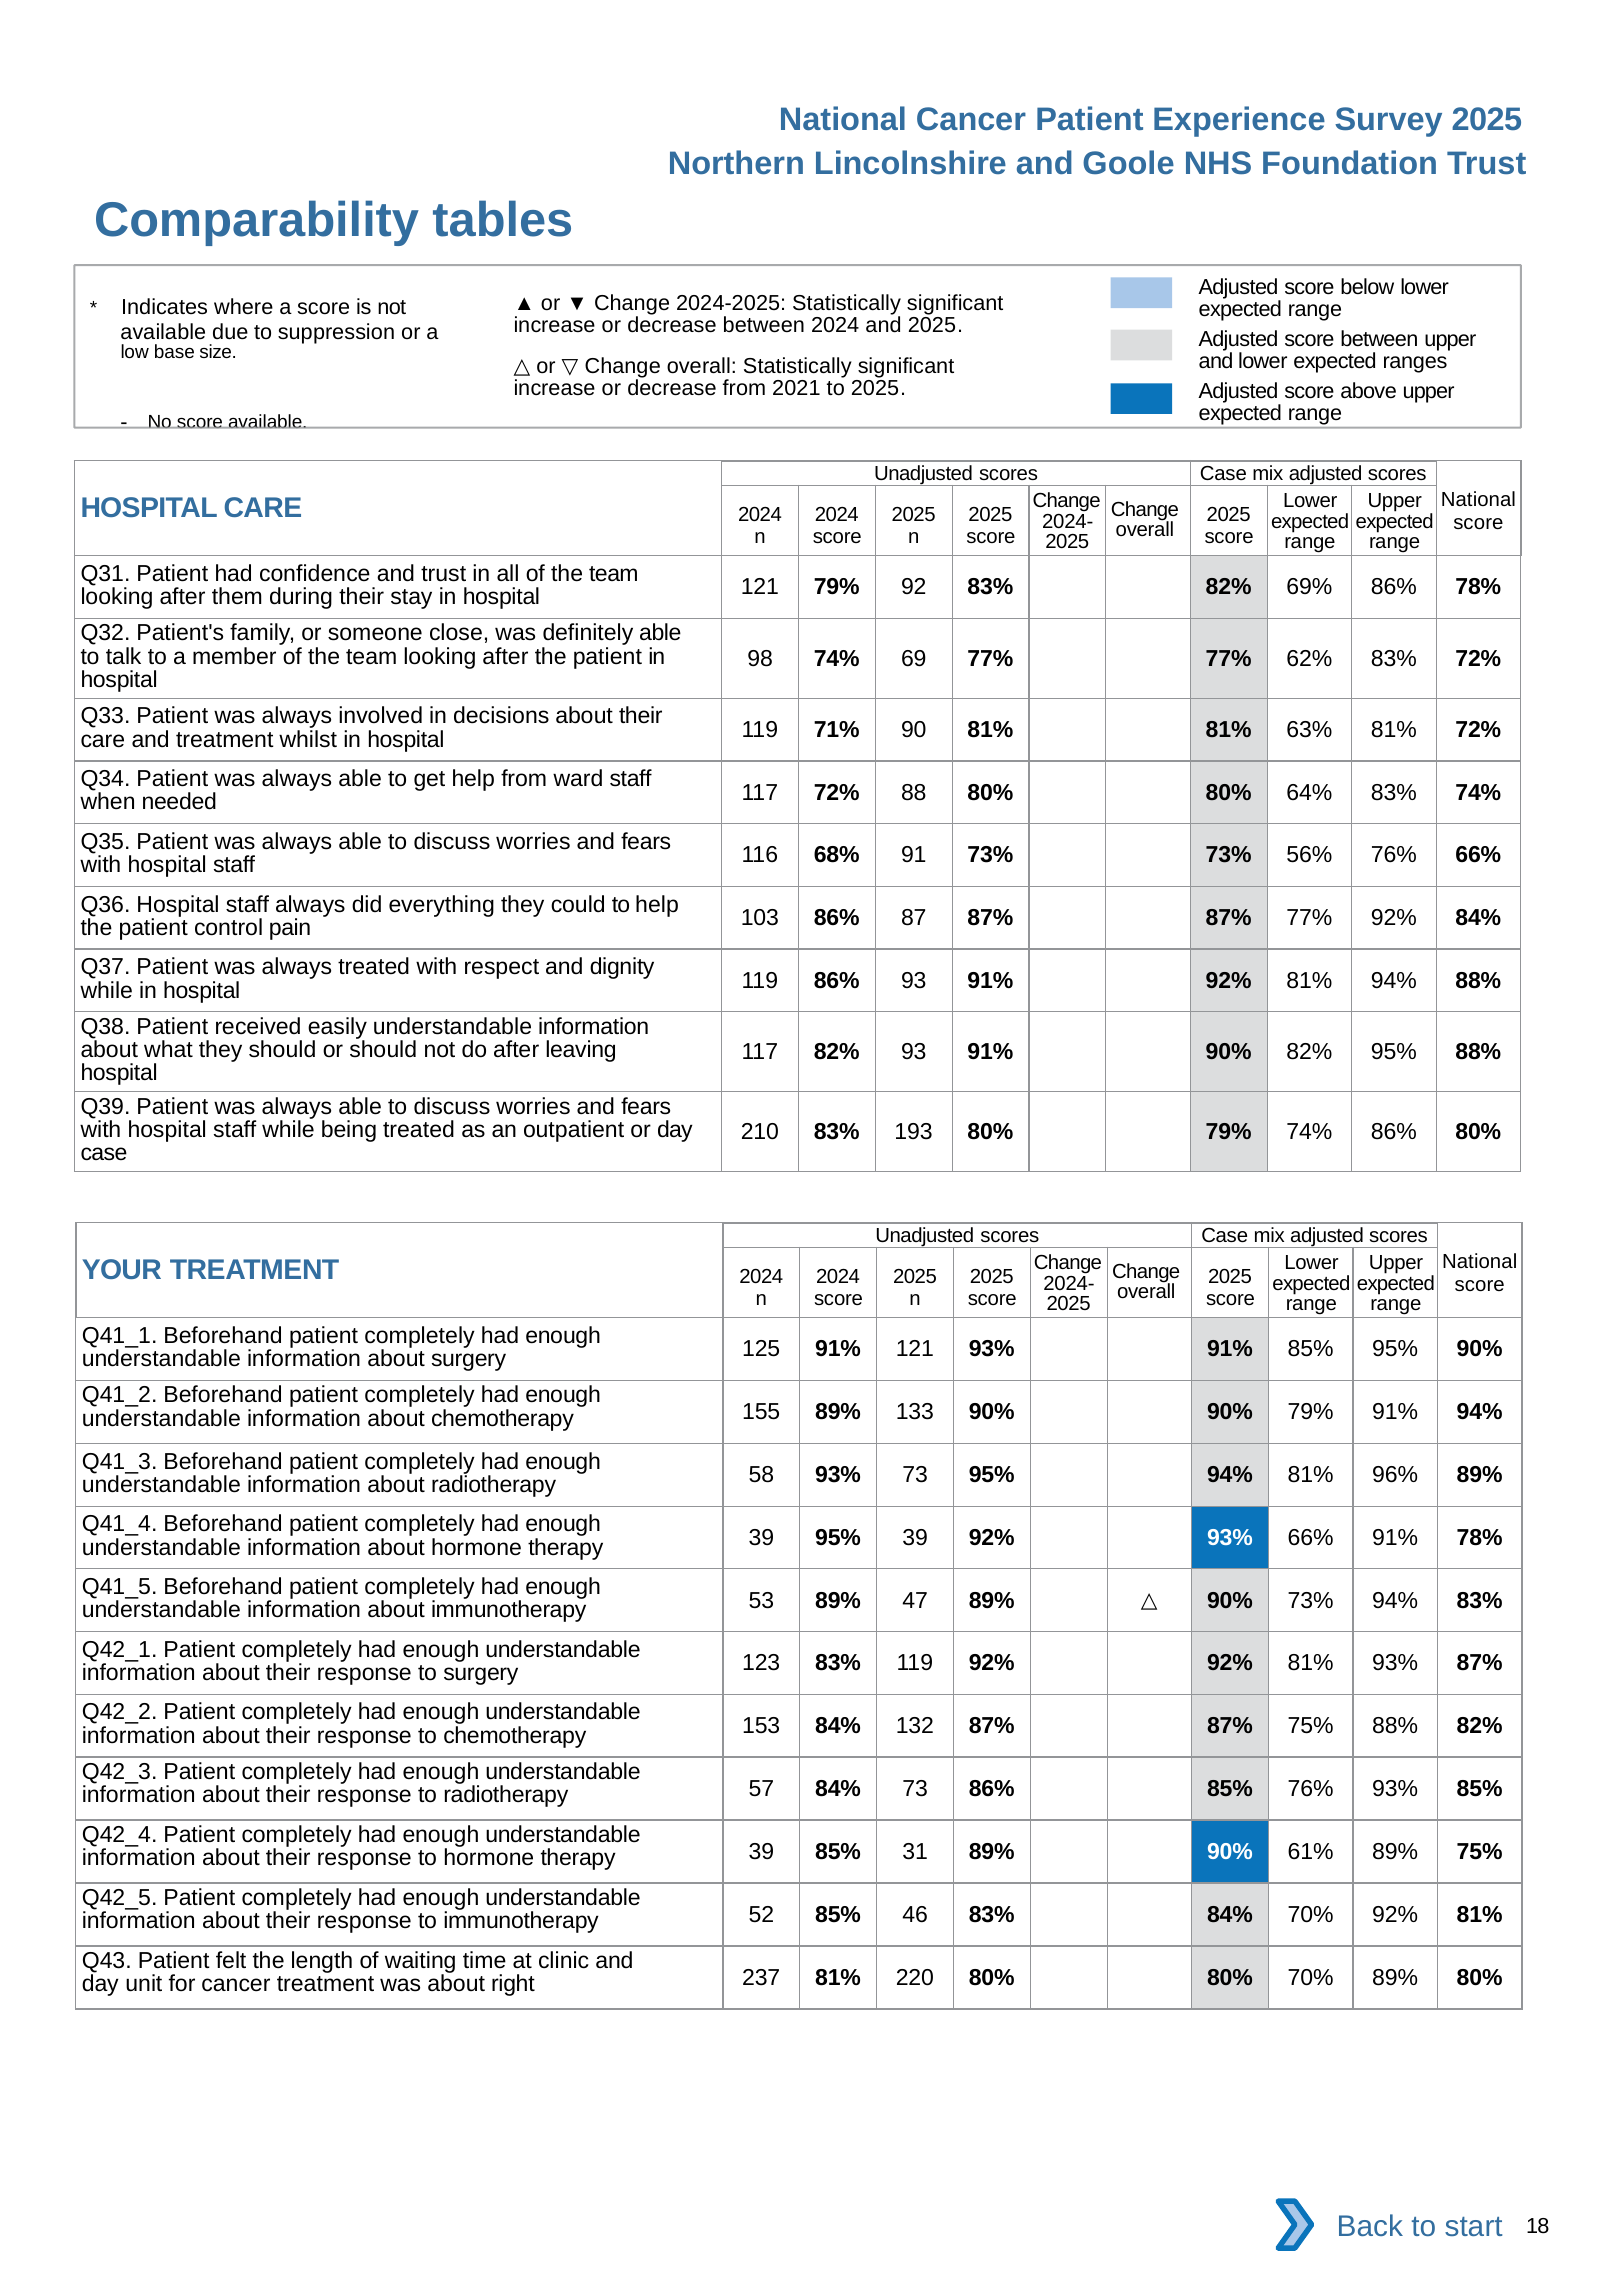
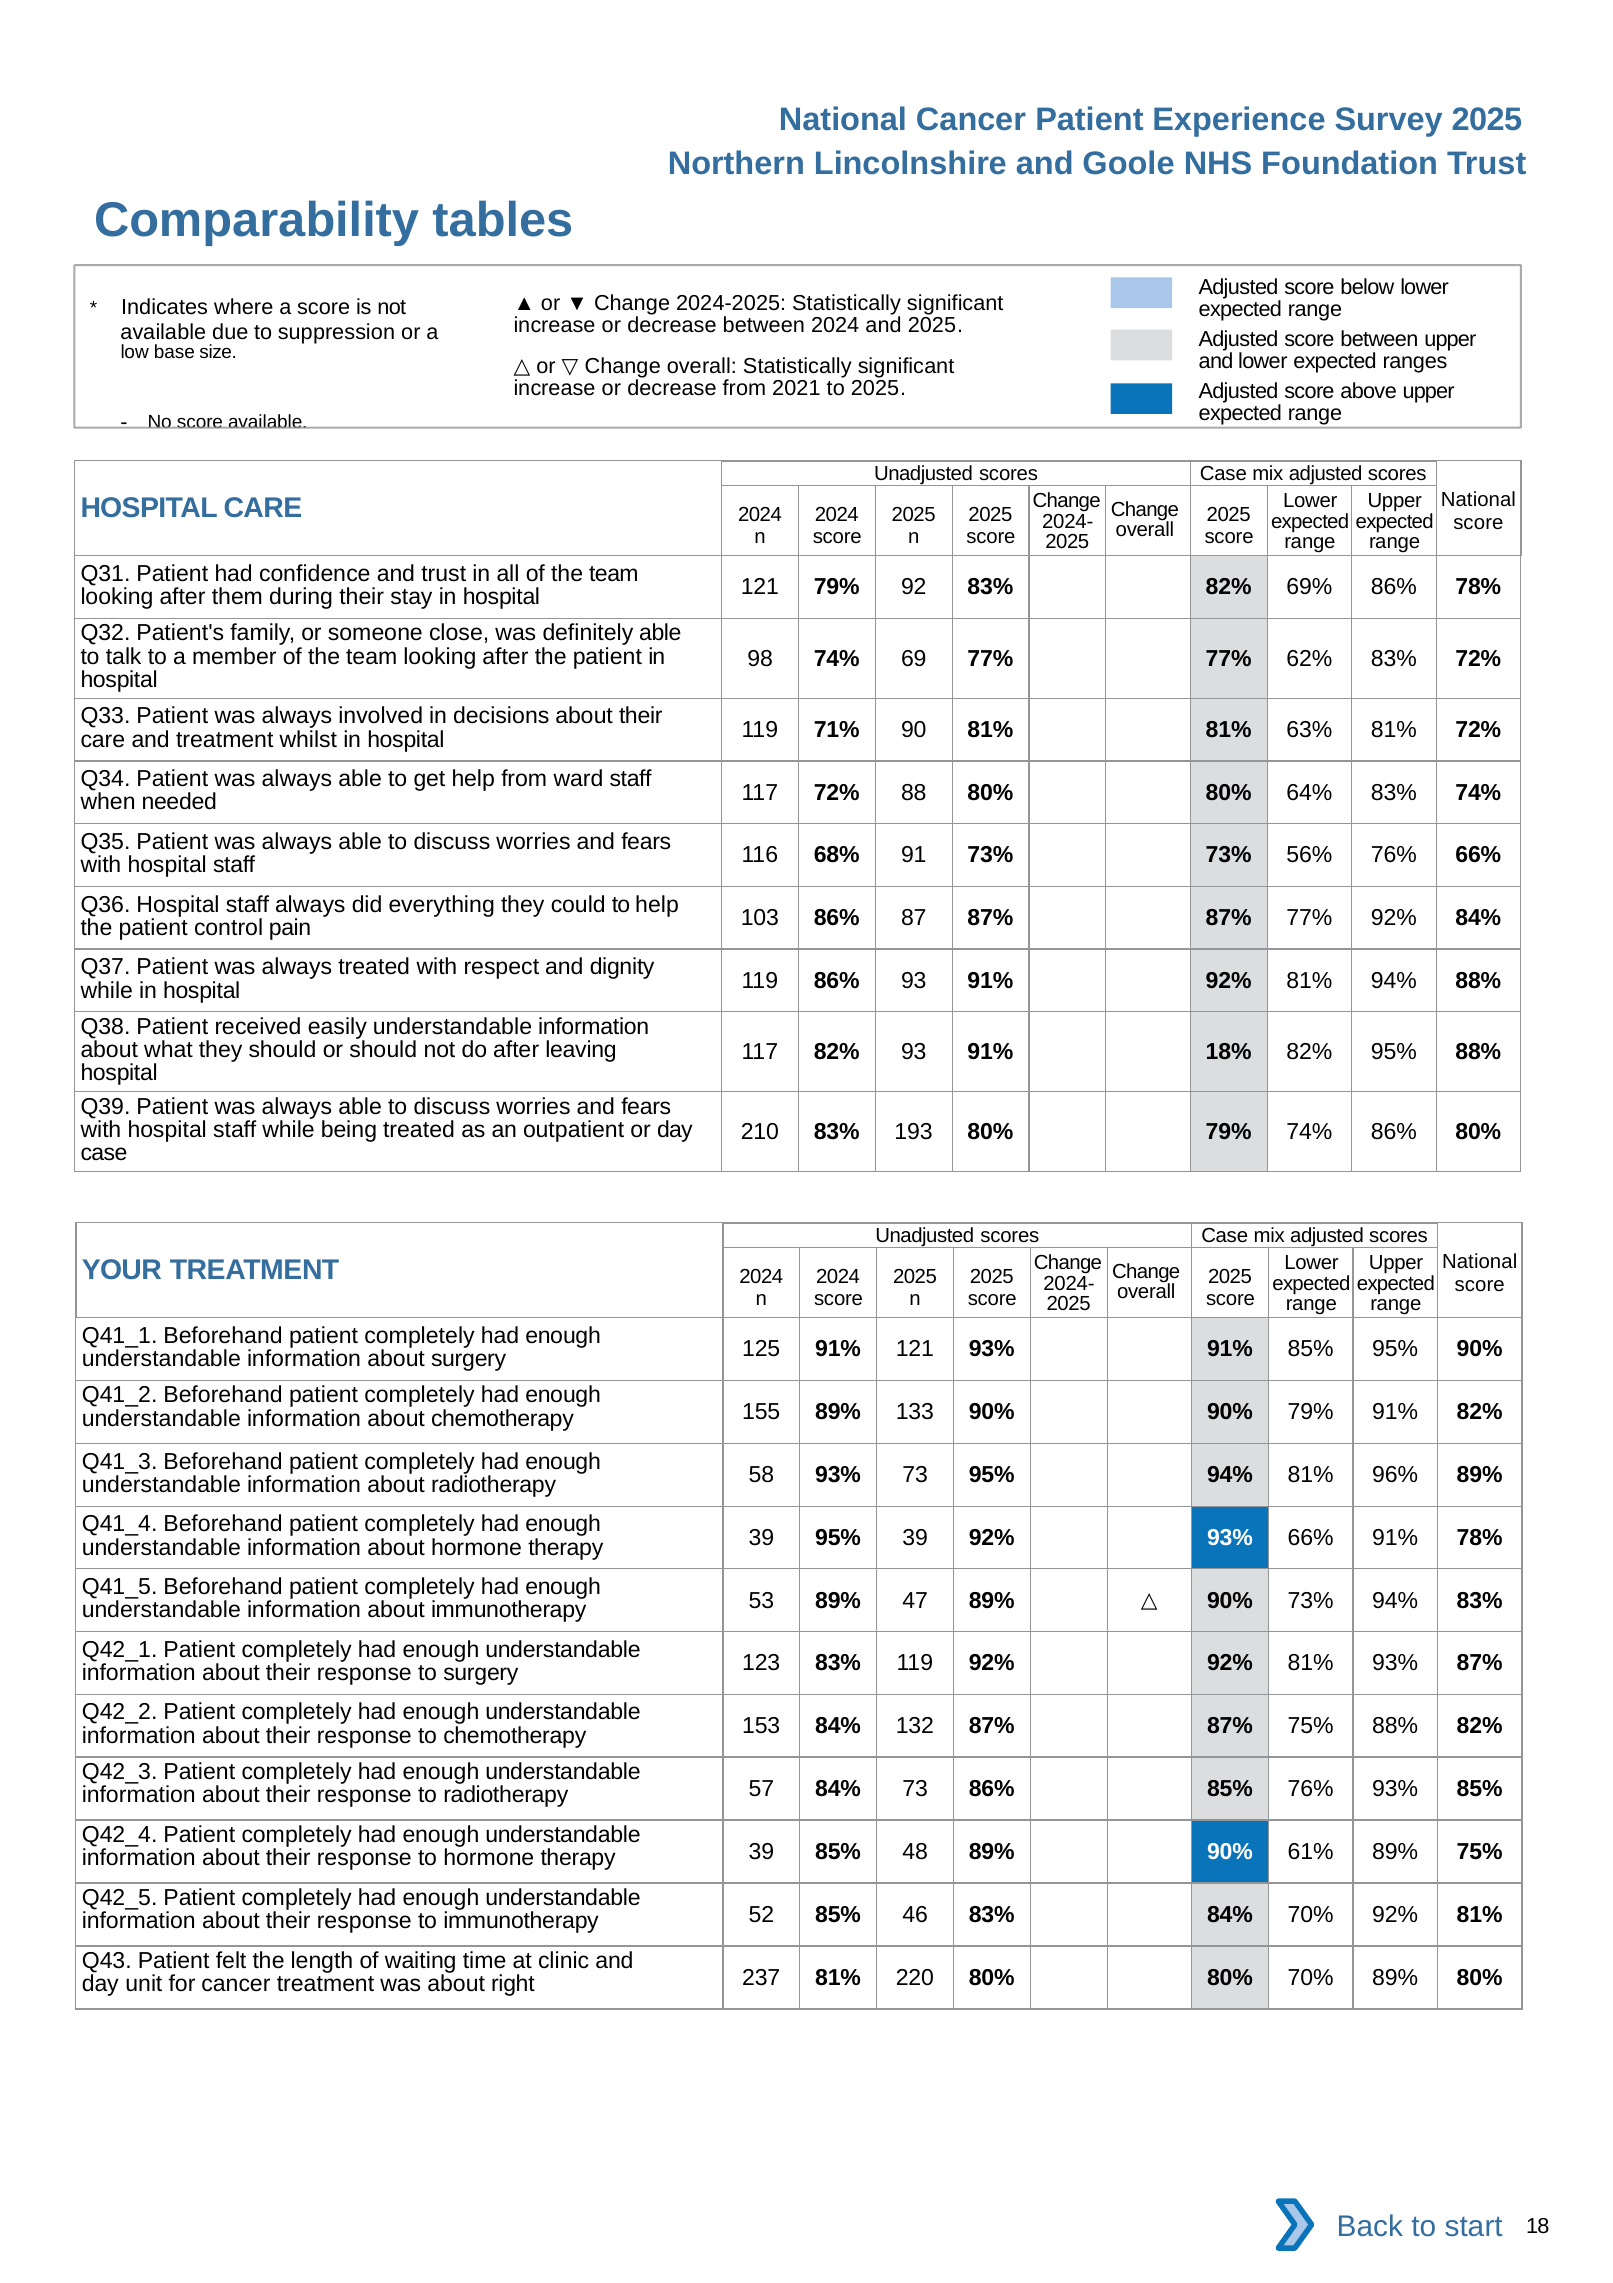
91% 90%: 90% -> 18% (1229, 1052)
91% 94%: 94% -> 82% (1480, 1412)
31: 31 -> 48 (915, 1852)
